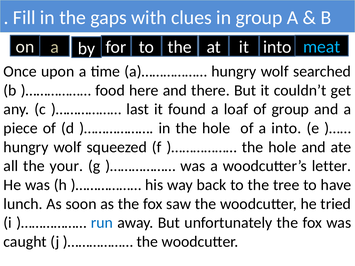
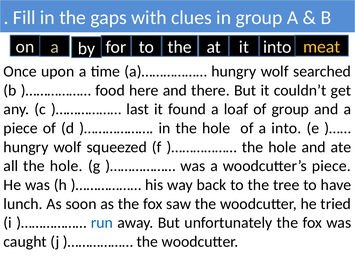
meat colour: light blue -> yellow (322, 47)
all the your: your -> hole (66, 166)
woodcutter’s letter: letter -> piece (331, 166)
